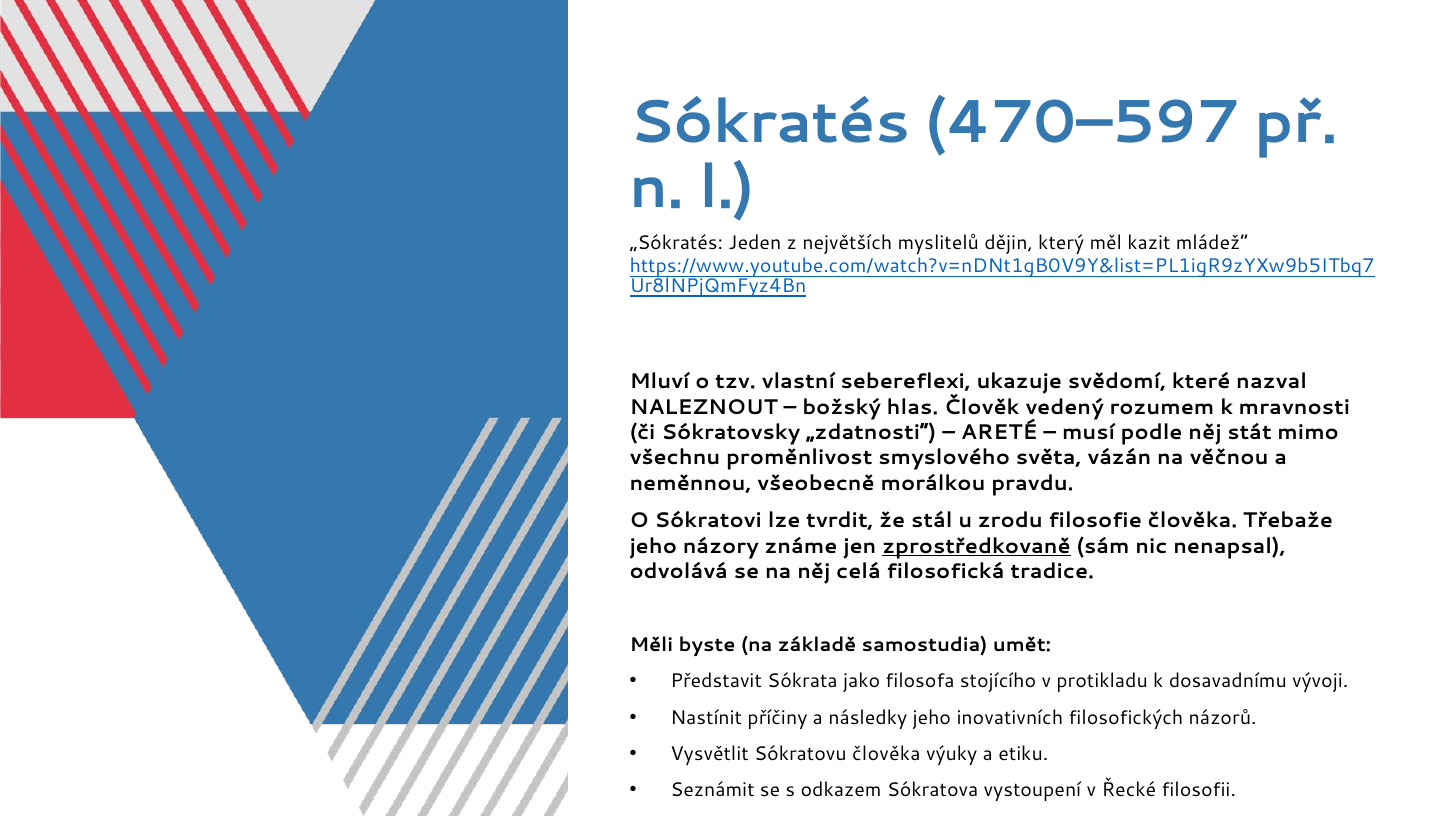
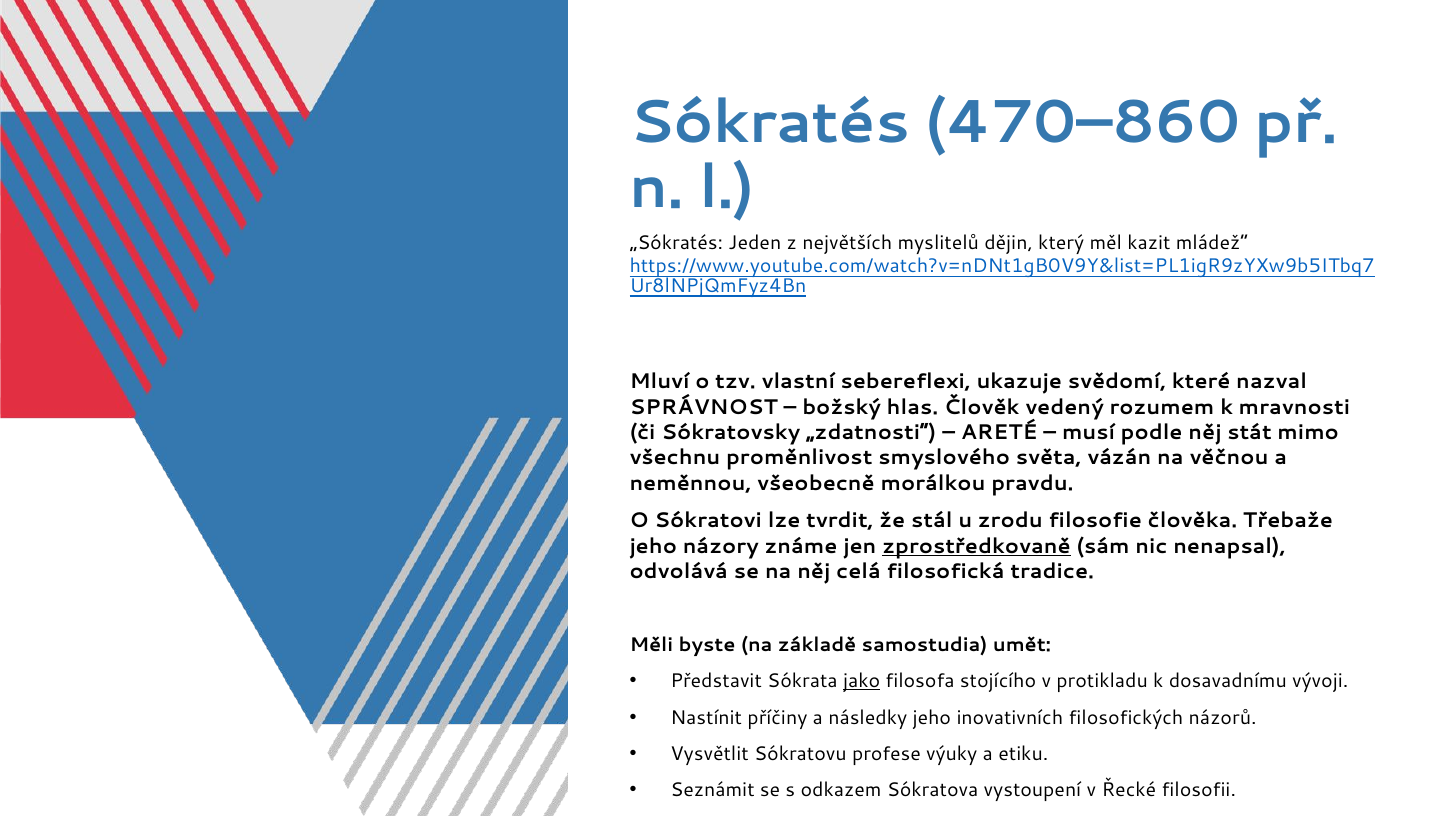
470–597: 470–597 -> 470–860 (1083, 123)
NALEZNOUT: NALEZNOUT -> SPRÁVNOST (704, 407)
jako underline: none -> present (862, 681)
Sókratovu člověka: člověka -> profese (886, 754)
